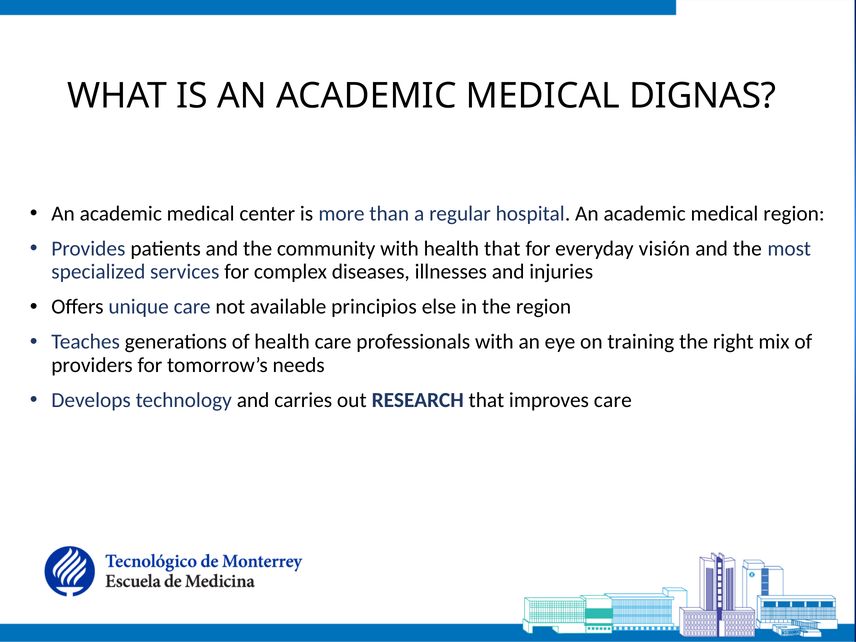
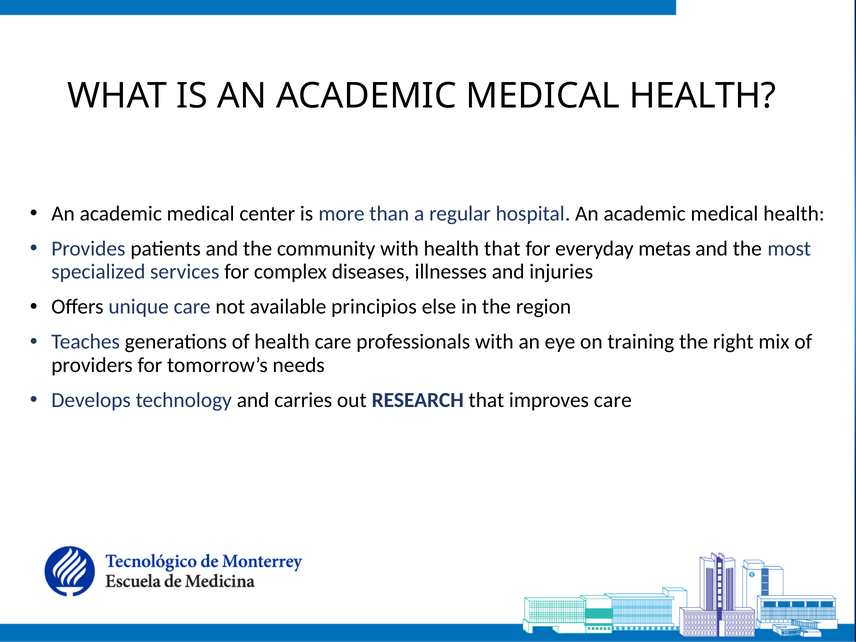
DIGNAS: DIGNAS -> HEALTH (703, 96)
region: region -> health (794, 214)
visión: visión -> metas (665, 249)
